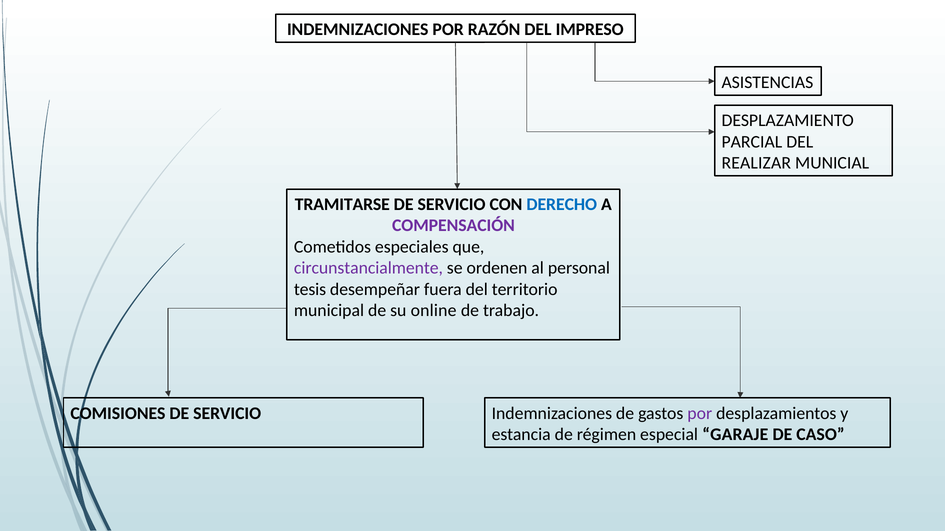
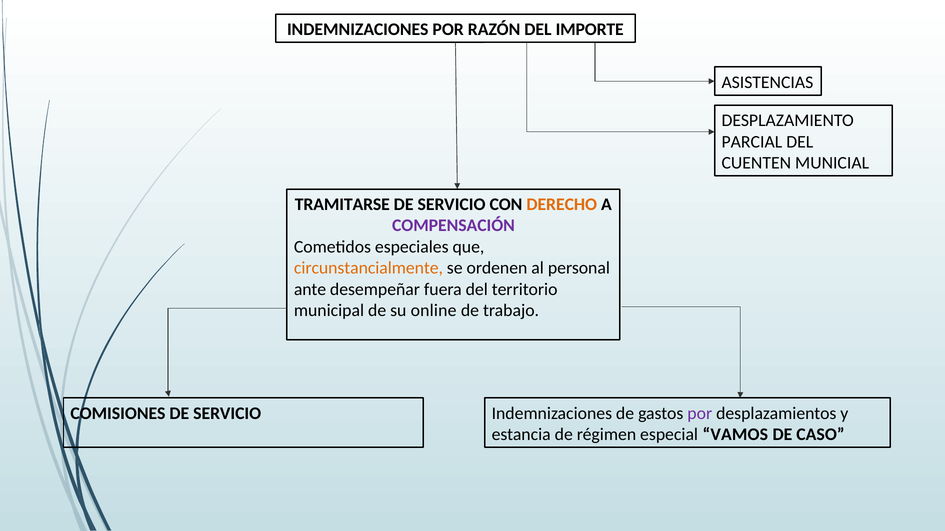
IMPRESO: IMPRESO -> IMPORTE (590, 30)
REALIZAR: REALIZAR -> CUENTEN (756, 163)
DERECHO colour: blue -> orange (562, 205)
circunstancialmente colour: purple -> orange (368, 268)
tesis: tesis -> ante (310, 290)
GARAJE: GARAJE -> VAMOS (735, 435)
